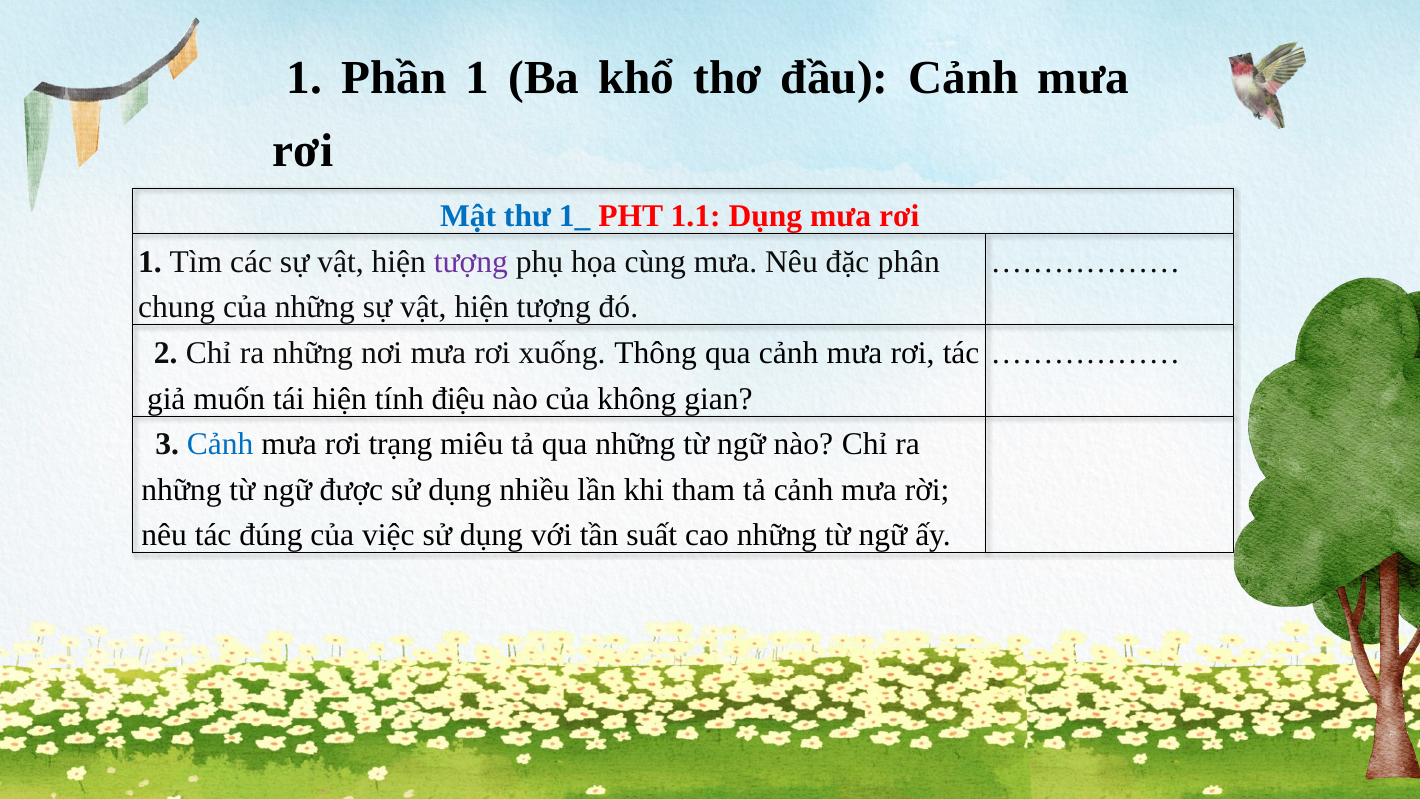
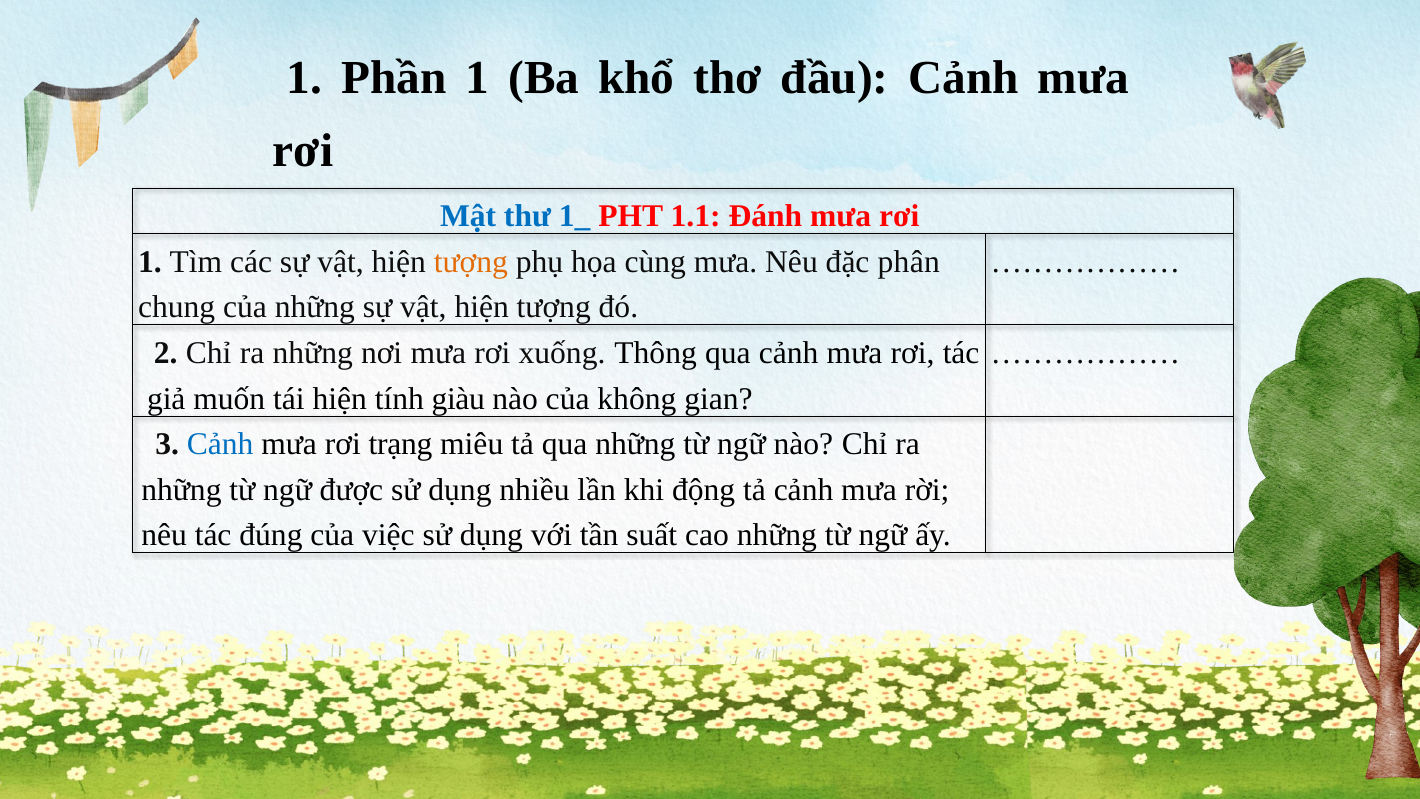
1.1 Dụng: Dụng -> Đánh (765, 216)
tượng colour: purple -> orange (471, 262)
điệu: điệu -> giàu (458, 398)
tham: tham -> động (704, 490)
